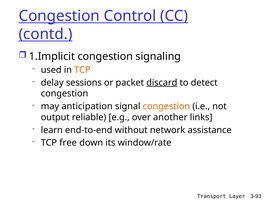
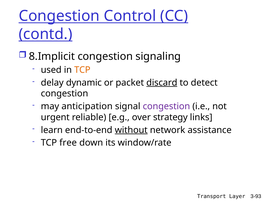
1.Implicit: 1.Implicit -> 8.Implicit (52, 56)
sessions: sessions -> dynamic (84, 83)
congestion colour: orange -> purple (166, 106)
output: output -> urgent (55, 117)
another: another -> strategy (170, 117)
without underline: none -> present (131, 130)
